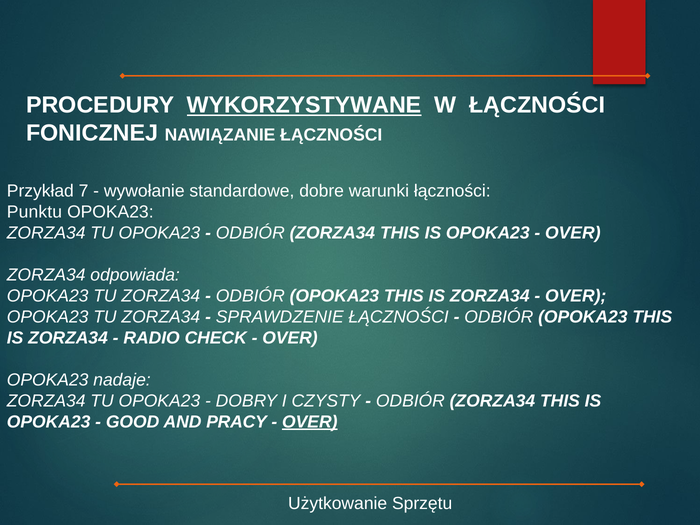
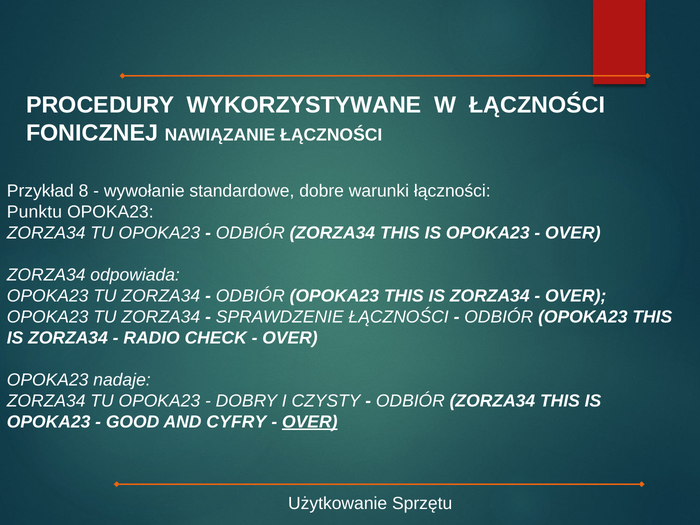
WYKORZYSTYWANE underline: present -> none (304, 105)
7: 7 -> 8 (84, 191)
PRACY: PRACY -> CYFRY (236, 422)
